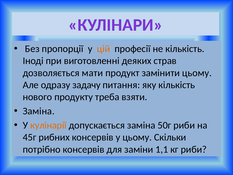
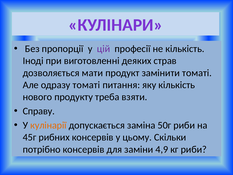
цій colour: orange -> purple (104, 49)
замінити цьому: цьому -> томаті (197, 73)
одразу задачу: задачу -> томаті (86, 85)
Заміна: Заміна -> Справу (39, 111)
1,1: 1,1 -> 4,9 (162, 149)
